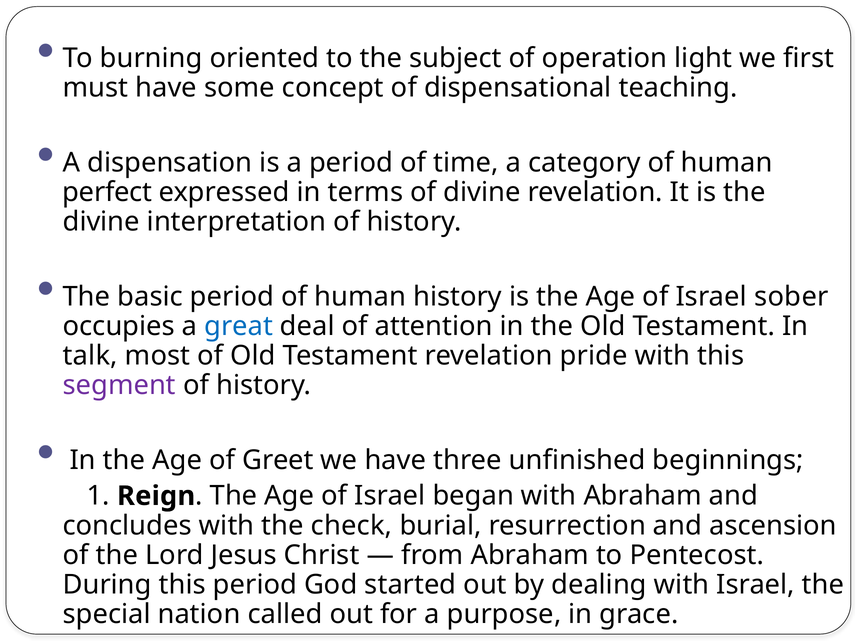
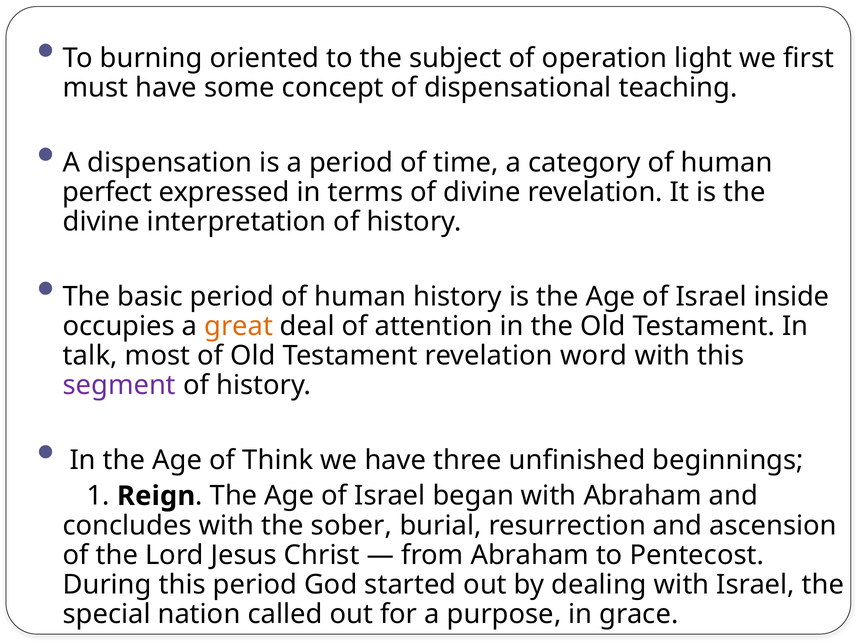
sober: sober -> inside (792, 297)
great colour: blue -> orange (239, 326)
pride: pride -> word (594, 356)
Greet: Greet -> Think (278, 460)
check: check -> sober (352, 525)
